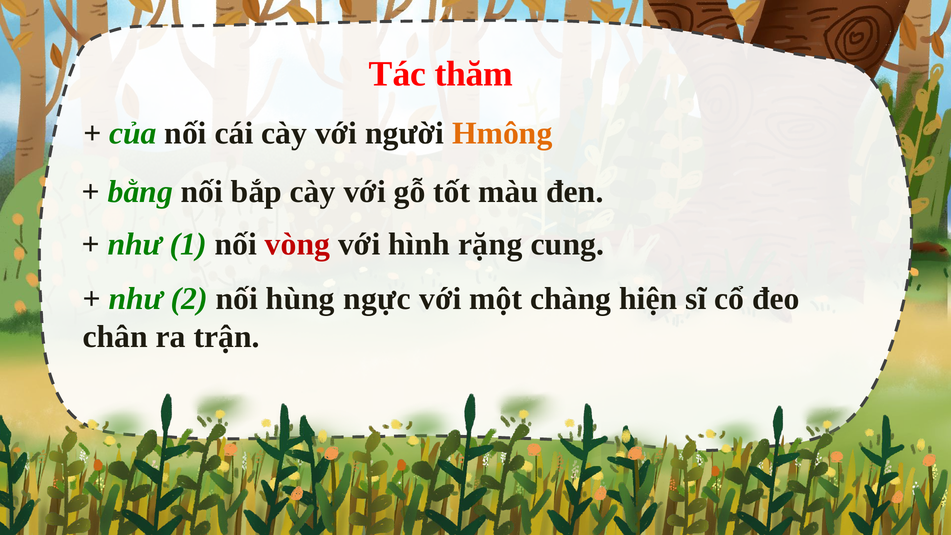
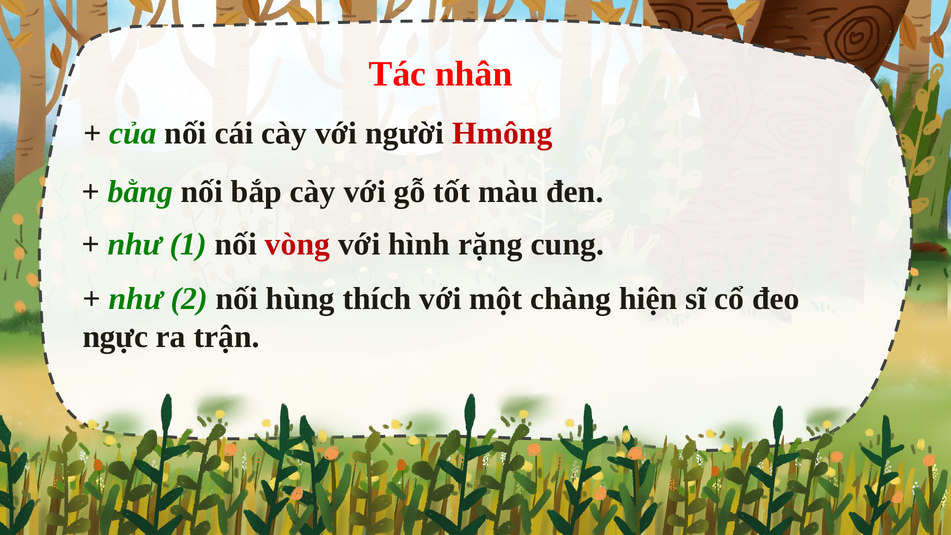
thăm: thăm -> nhân (474, 74)
Hmông colour: orange -> red (502, 133)
ngực: ngực -> thích (377, 299)
chân: chân -> ngực (115, 337)
